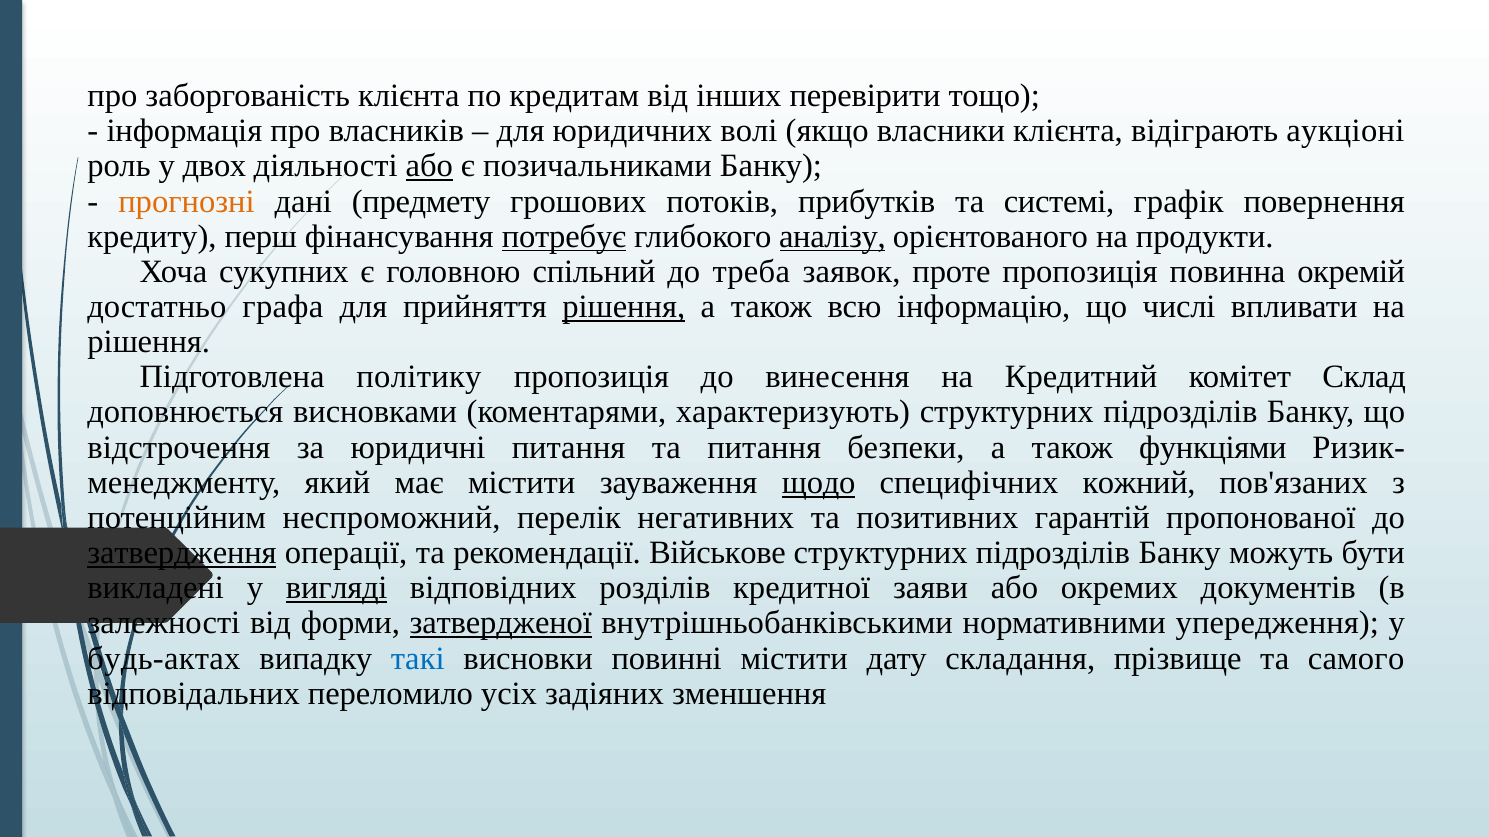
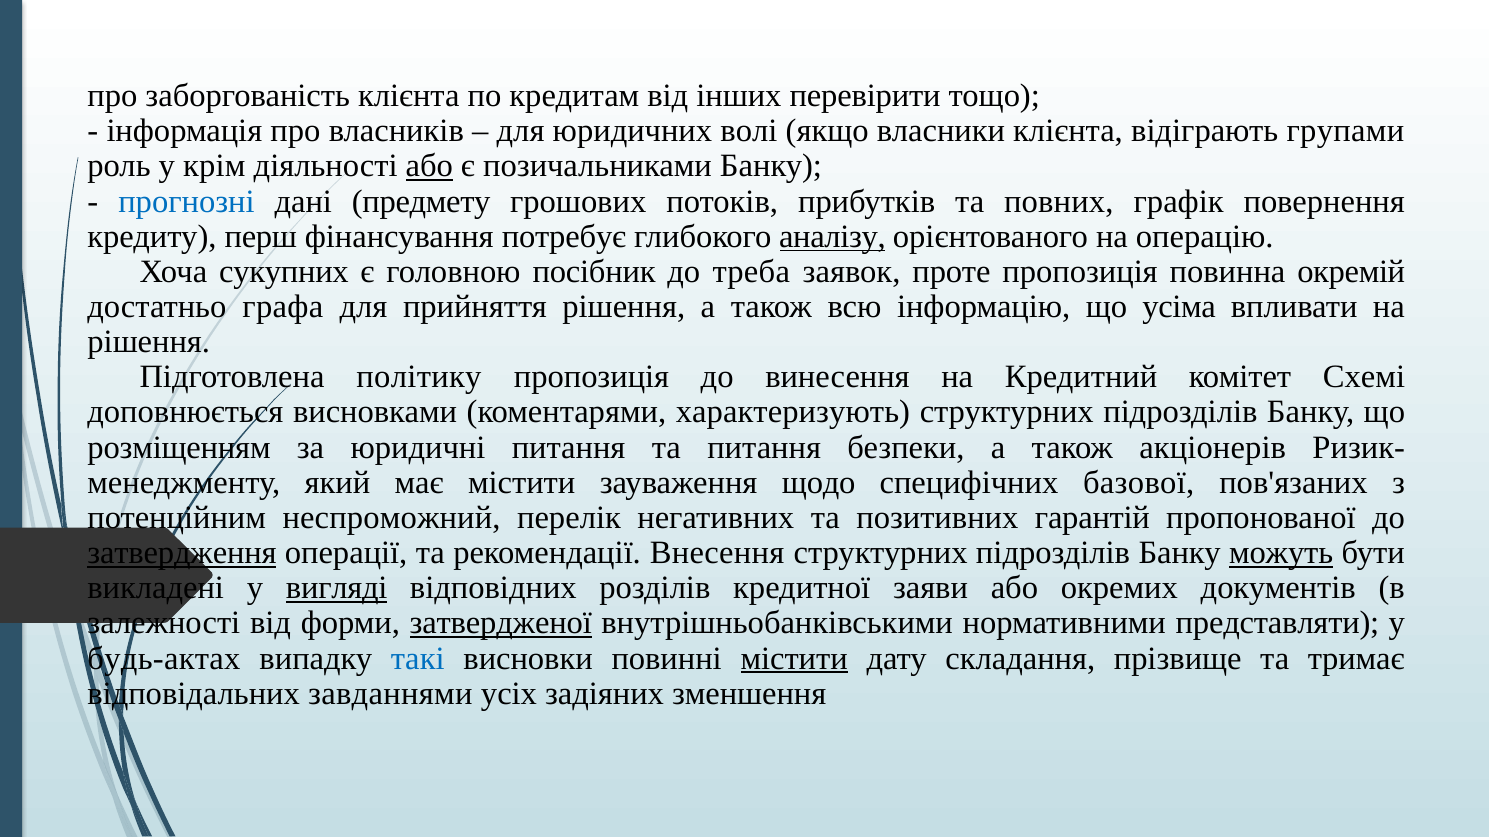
аукціоні: аукціоні -> групами (1345, 131)
двох: двох -> крім (214, 166)
прогнозні colour: orange -> blue (186, 201)
системі: системі -> повних (1059, 201)
потребує underline: present -> none (564, 237)
продукти: продукти -> операцію (1205, 237)
спільний: спільний -> посібник (594, 272)
рішення underline: present -> none (624, 307)
числі: числі -> усіма (1179, 307)
Склад: Склад -> Схемі (1364, 377)
відстрочення: відстрочення -> розміщенням (179, 448)
функціями: функціями -> акціонерів (1213, 448)
щодо underline: present -> none (819, 483)
кожний: кожний -> базової (1139, 483)
Військове: Військове -> Внесення (717, 553)
можуть underline: none -> present (1281, 553)
упередження: упередження -> представляти (1277, 624)
містити underline: none -> present (794, 659)
самого: самого -> тримає (1356, 659)
переломило: переломило -> завданнями (390, 694)
